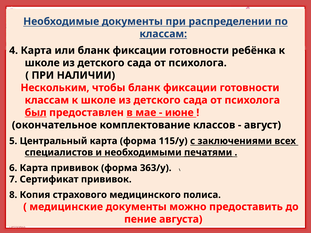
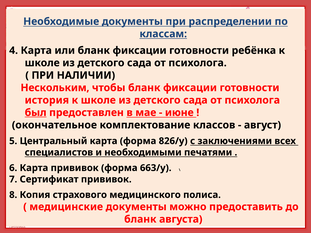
классам: классам -> история (47, 100)
115/у: 115/у -> 826/у (173, 141)
печатями underline: present -> none (208, 153)
363/у: 363/у -> 663/у (156, 168)
пение: пение -> бланк (140, 219)
